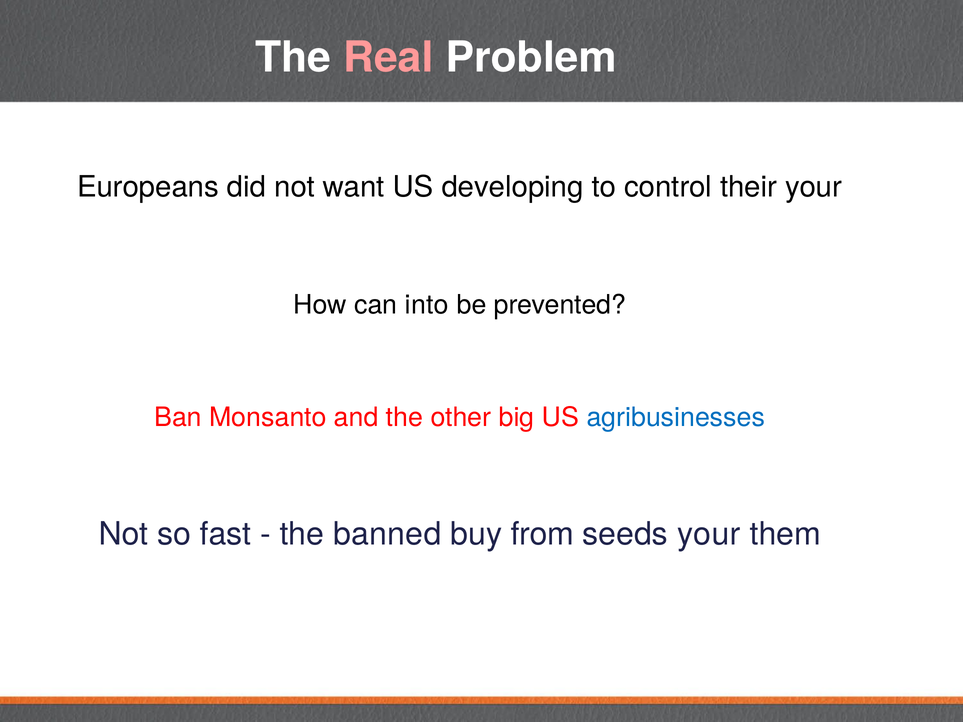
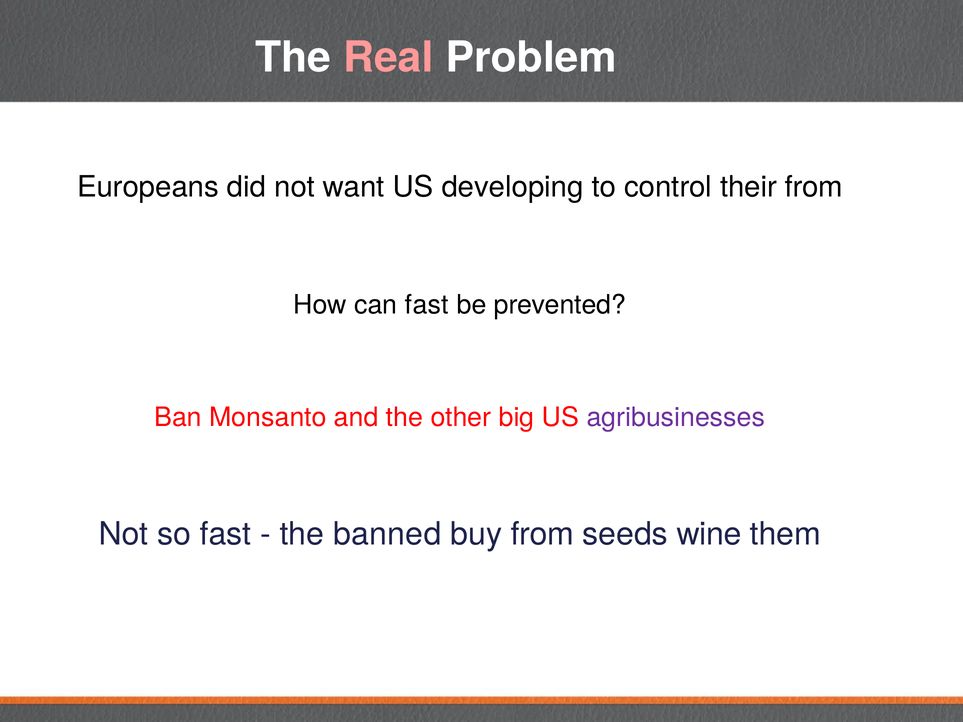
their your: your -> from (814, 187)
can into: into -> fast (427, 305)
agribusinesses colour: blue -> purple (676, 417)
seeds your: your -> wine (709, 534)
